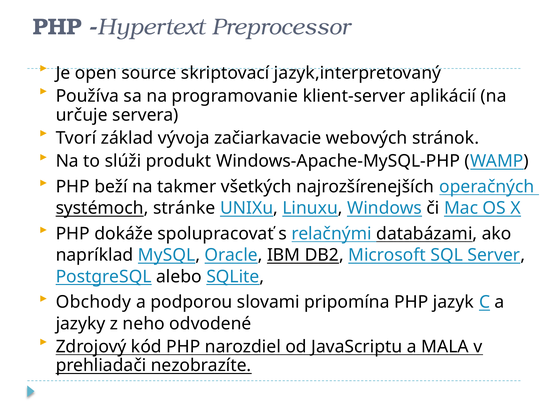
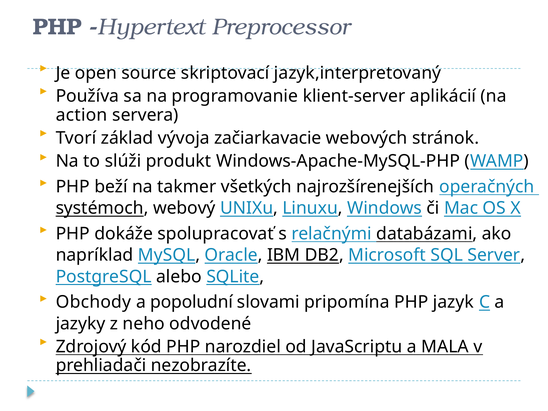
určuje: určuje -> action (82, 115)
stránke: stránke -> webový (184, 208)
podporou: podporou -> popoludní (192, 302)
